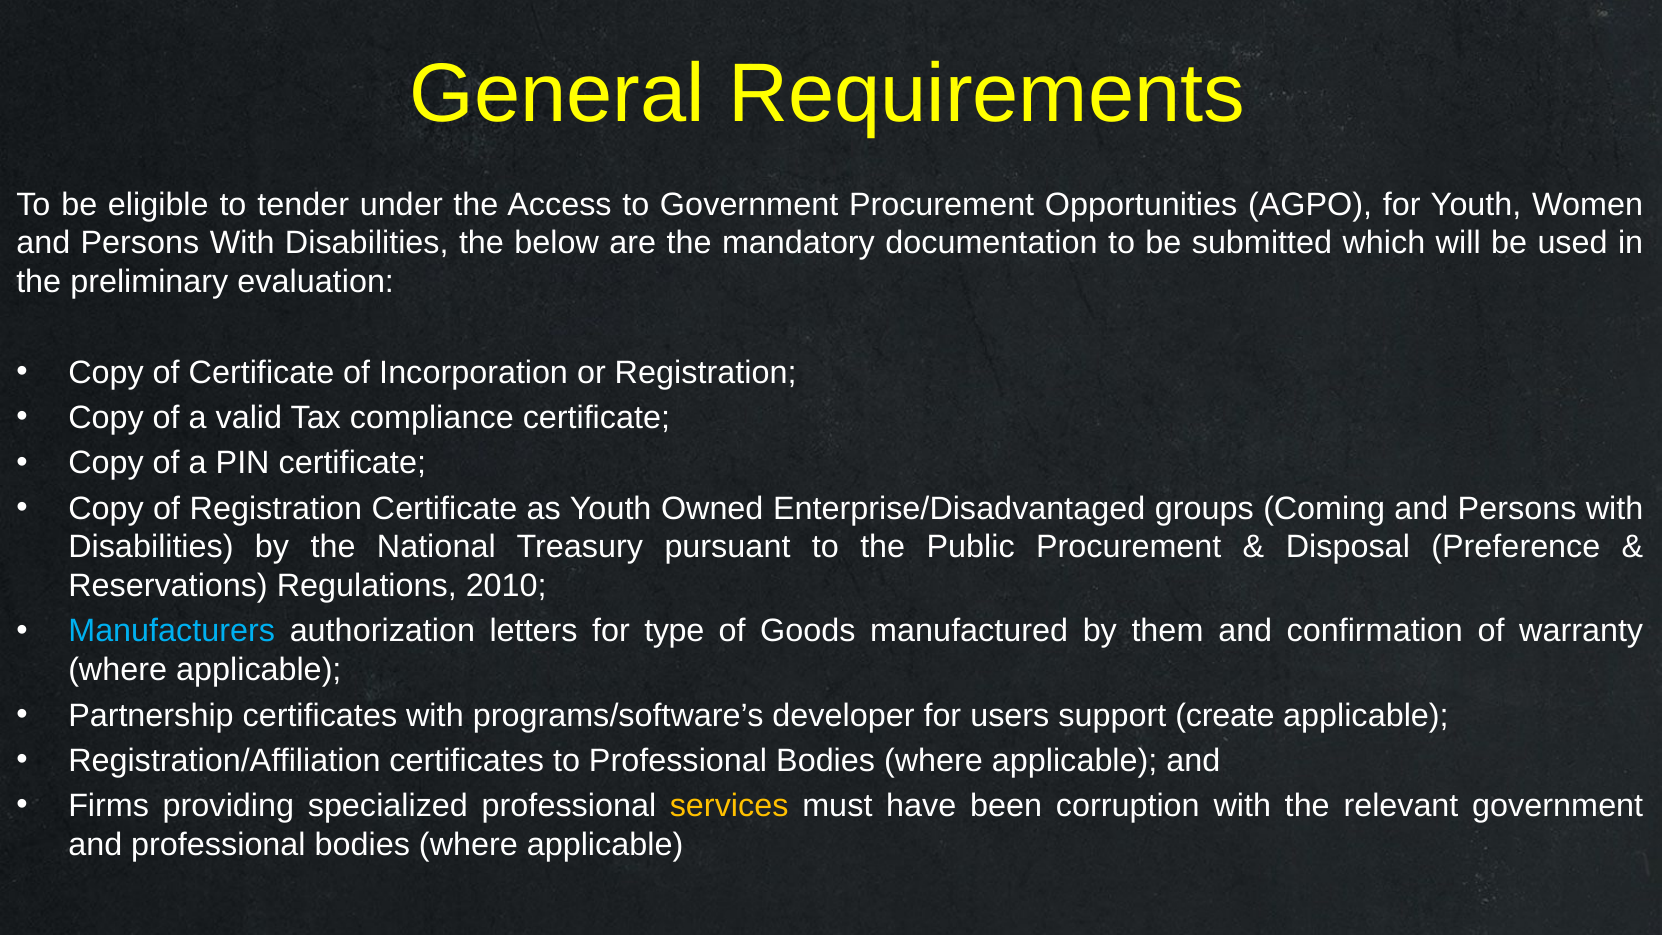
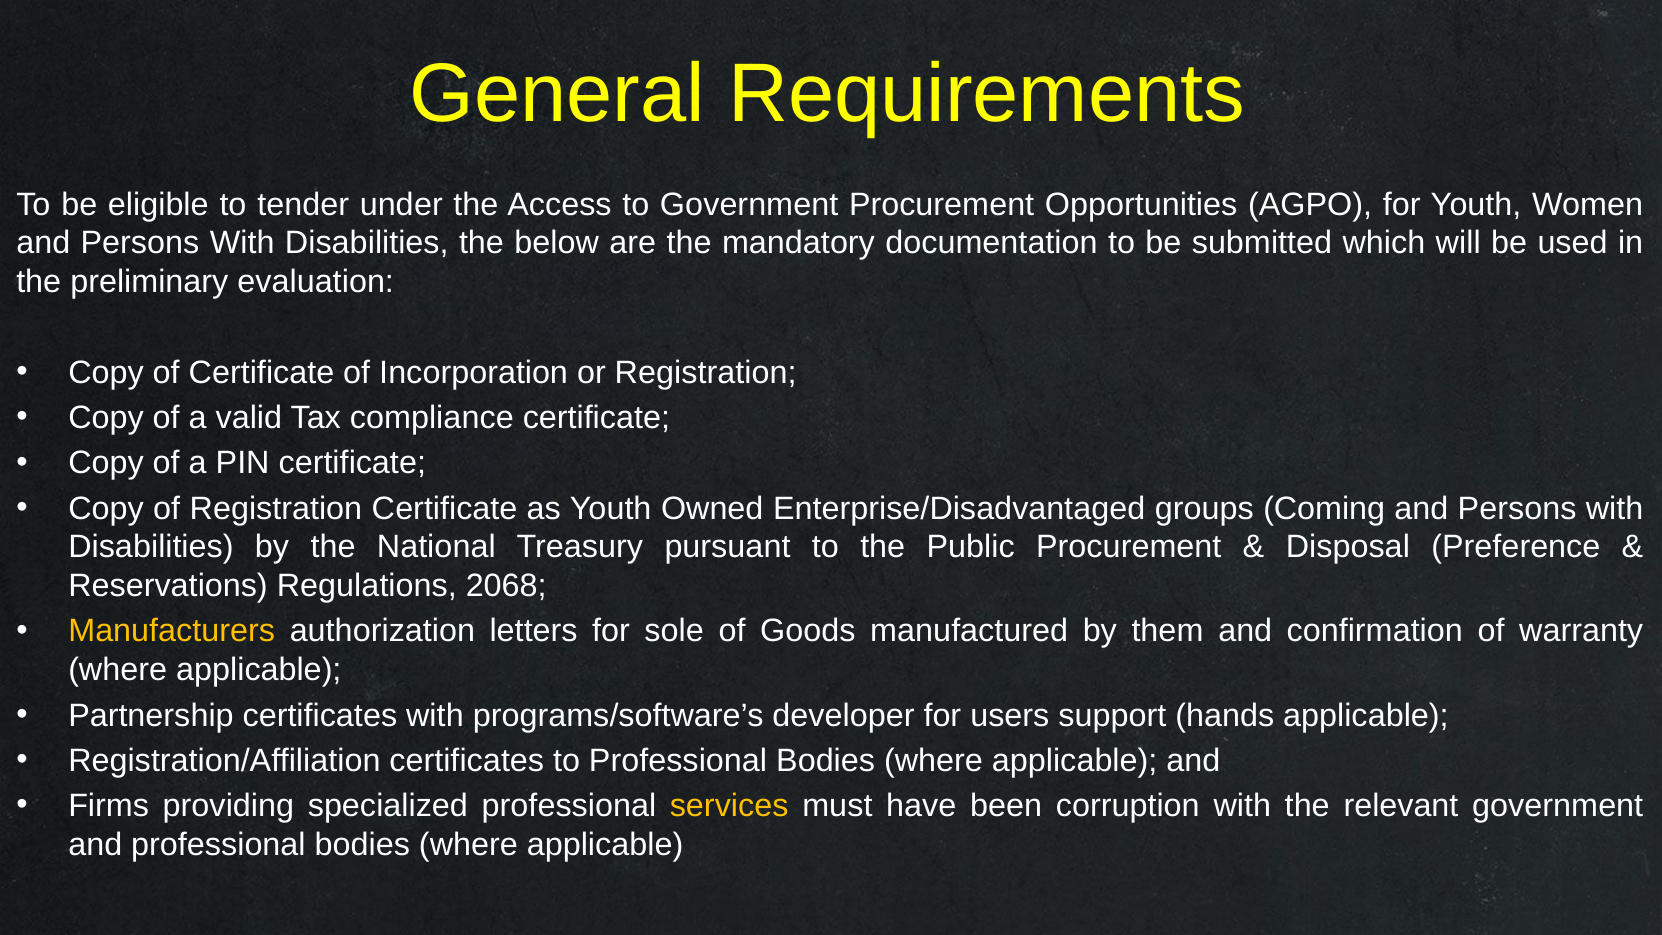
2010: 2010 -> 2068 (506, 586)
Manufacturers colour: light blue -> yellow (172, 631)
type: type -> sole (674, 631)
create: create -> hands (1225, 715)
